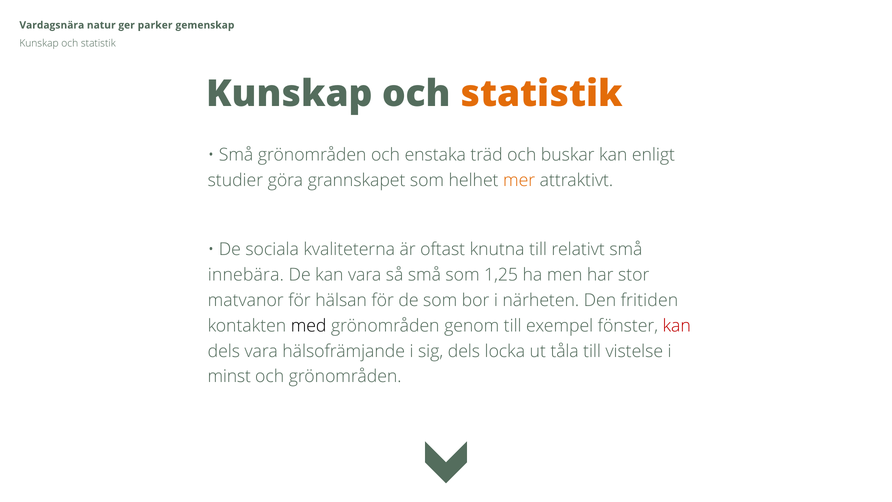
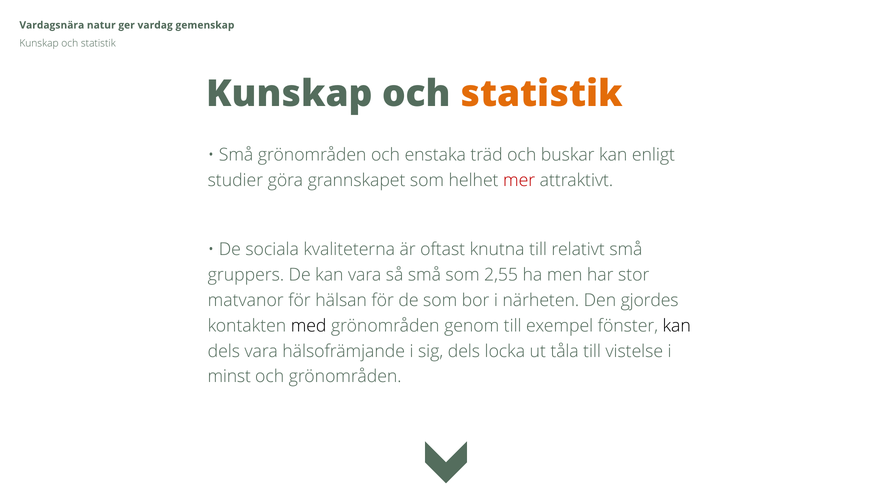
parker: parker -> vardag (155, 25)
mer colour: orange -> red (519, 180)
innebära: innebära -> gruppers (246, 275)
1,25: 1,25 -> 2,55 (501, 275)
fritiden: fritiden -> gjordes (650, 300)
kan colour: red -> black (677, 326)
